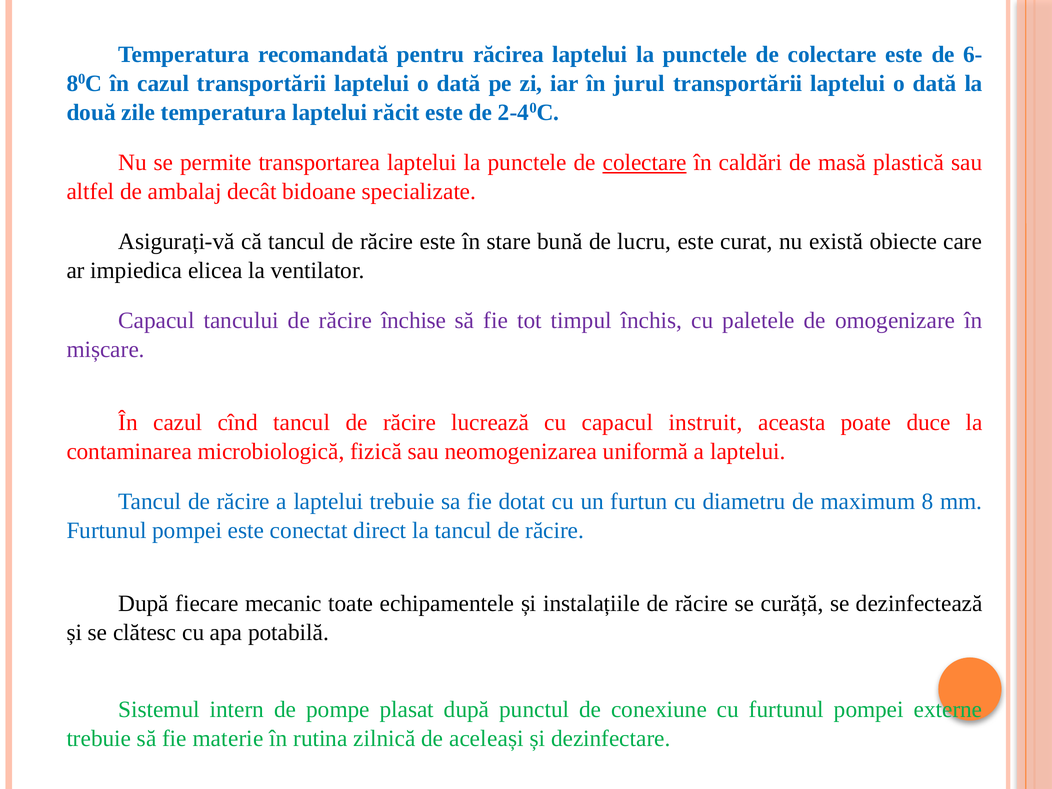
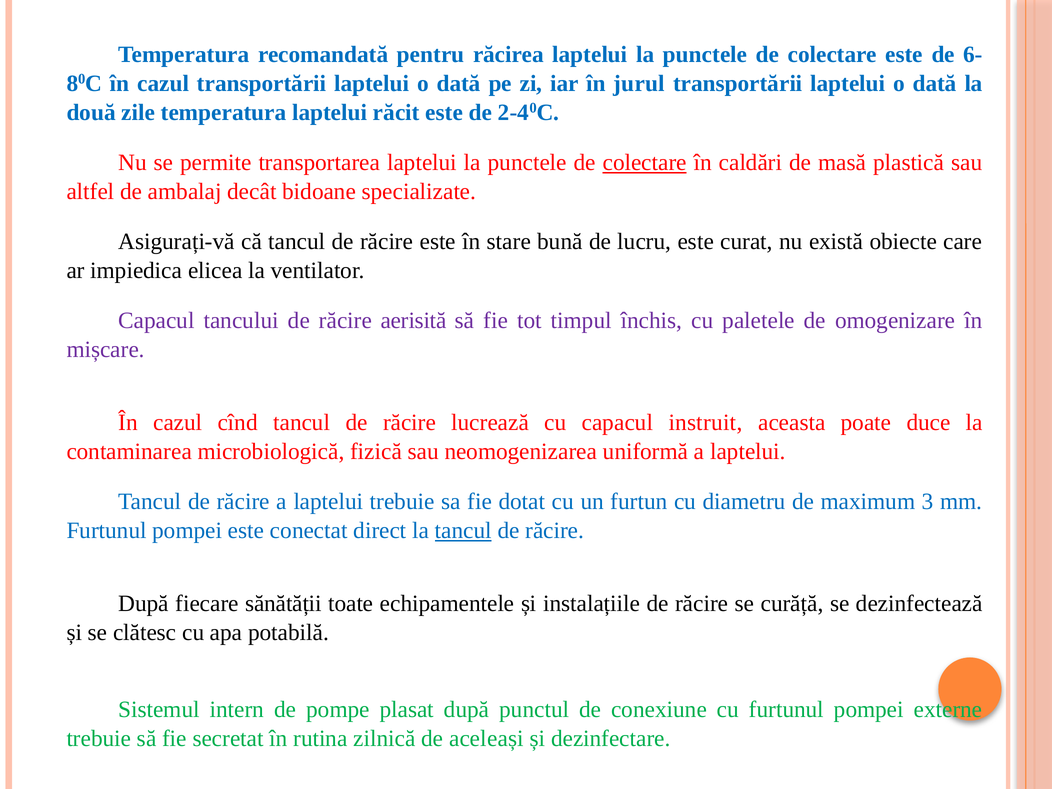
închise: închise -> aerisită (414, 321)
8: 8 -> 3 (928, 502)
tancul underline: none -> present (463, 531)
mecanic: mecanic -> sănătății (283, 603)
materie: materie -> secretat (228, 738)
